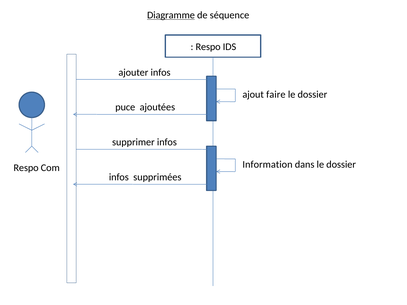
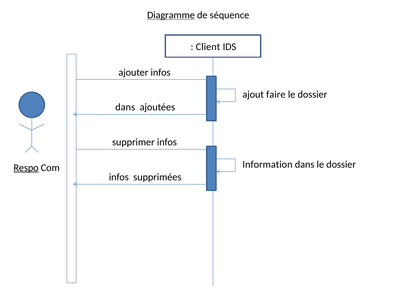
Respo: Respo -> Client (208, 47)
puce: puce -> dans (125, 107)
Respo underline: none -> present (26, 168)
